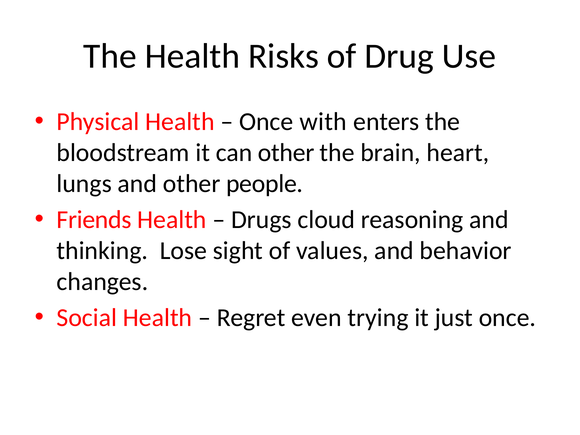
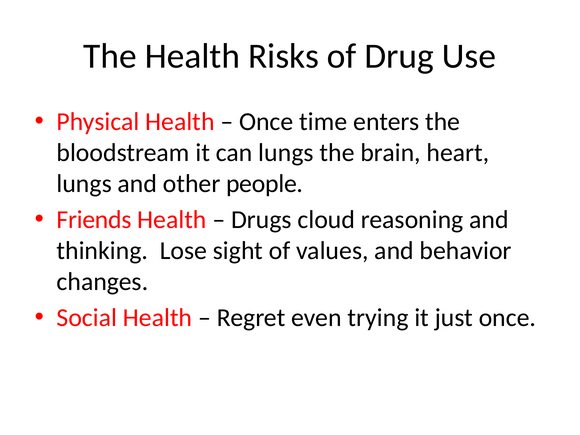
with: with -> time (323, 122)
can other: other -> lungs (286, 153)
